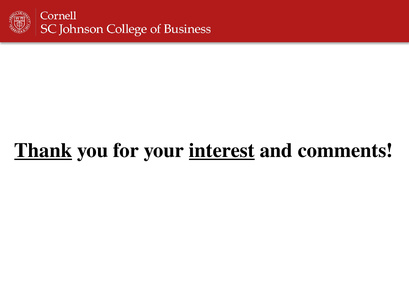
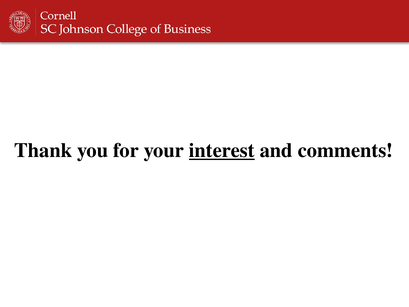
Thank underline: present -> none (43, 150)
